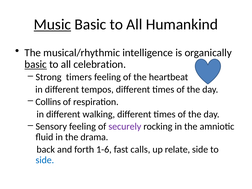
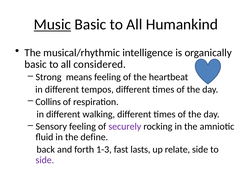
basic underline: present -> none (36, 64)
celebration: celebration -> considered (100, 64)
timers: timers -> means (79, 77)
drama: drama -> define (94, 137)
1-6: 1-6 -> 1-3 (104, 149)
calls: calls -> lasts (140, 149)
side colour: blue -> purple (45, 160)
